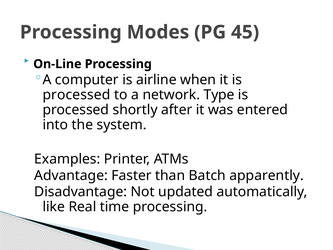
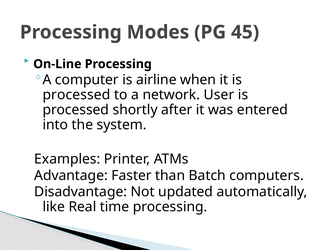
Type: Type -> User (219, 95)
apparently: apparently -> computers (267, 175)
